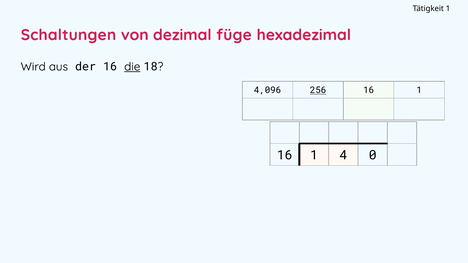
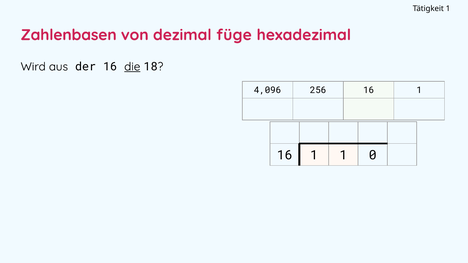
Schaltungen: Schaltungen -> Zahlenbasen (69, 35)
256 underline: present -> none (318, 90)
1 4: 4 -> 1 (343, 155)
